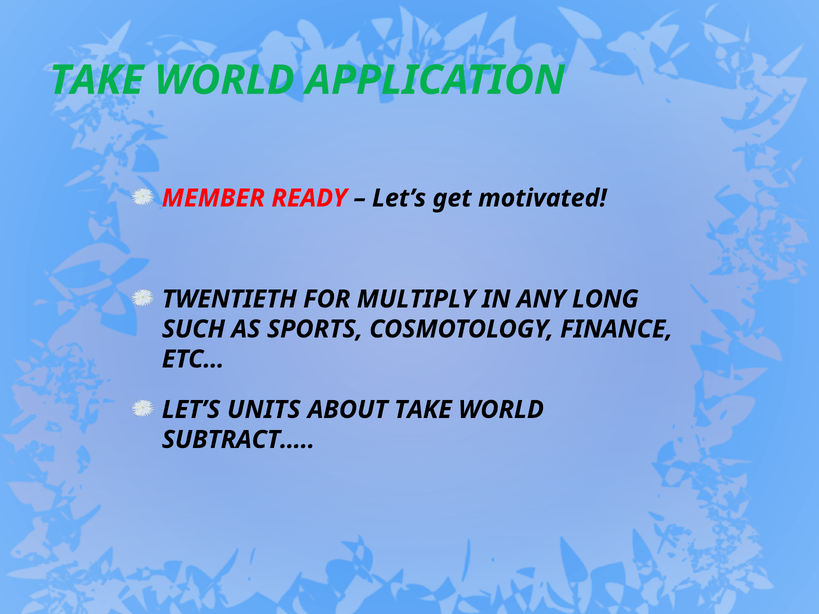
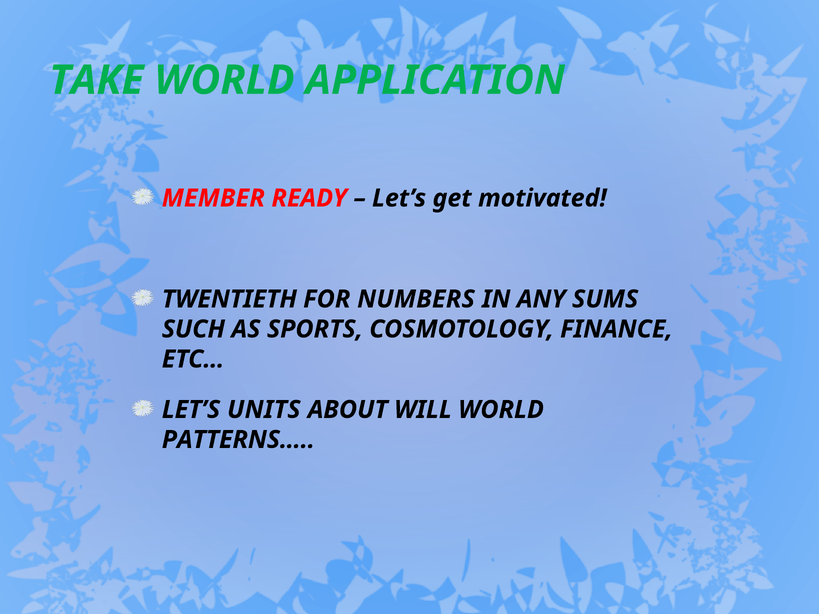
MULTIPLY: MULTIPLY -> NUMBERS (416, 299)
LONG: LONG -> SUMS (605, 299)
ABOUT TAKE: TAKE -> WILL (423, 410)
SUBTRACT…: SUBTRACT… -> PATTERNS… (238, 440)
